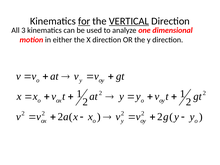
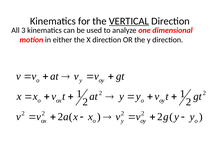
for underline: present -> none (84, 21)
